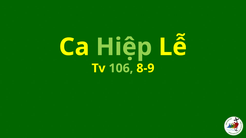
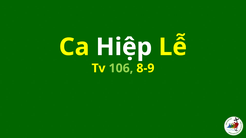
Hiệp colour: light green -> white (124, 47)
